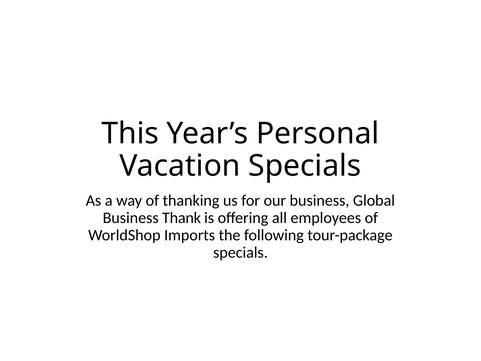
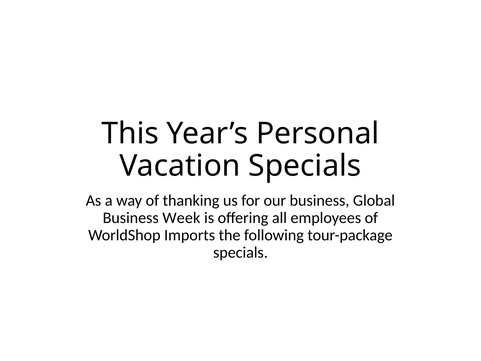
Thank: Thank -> Week (181, 218)
